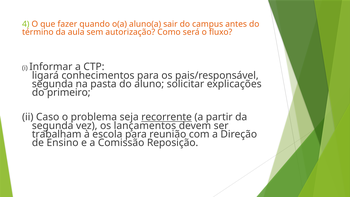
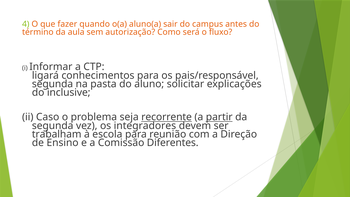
primeiro: primeiro -> inclusive (69, 93)
partir underline: none -> present (219, 117)
lançamentos: lançamentos -> integradores (145, 126)
Reposição: Reposição -> Diferentes (173, 143)
